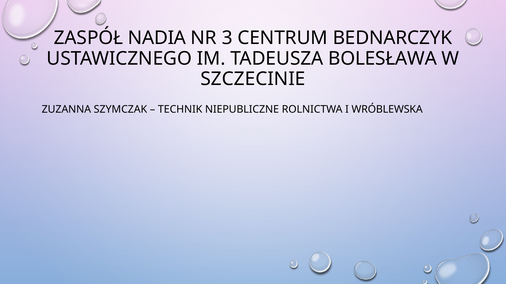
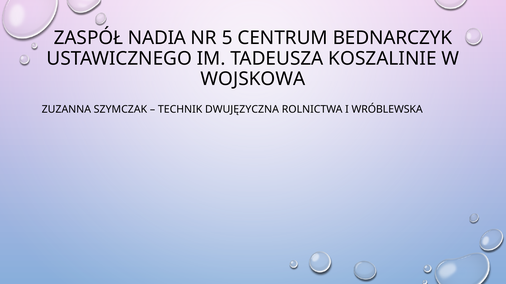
3: 3 -> 5 (227, 38)
BOLESŁAWA: BOLESŁAWA -> KOSZALINIE (382, 59)
SZCZECINIE: SZCZECINIE -> WOJSKOWA (253, 79)
NIEPUBLICZNE: NIEPUBLICZNE -> DWUJĘZYCZNA (242, 110)
